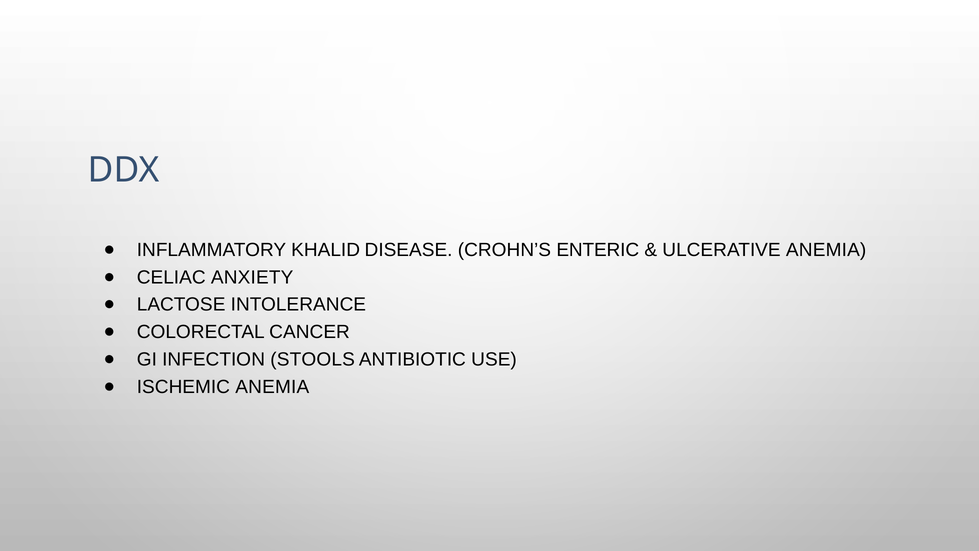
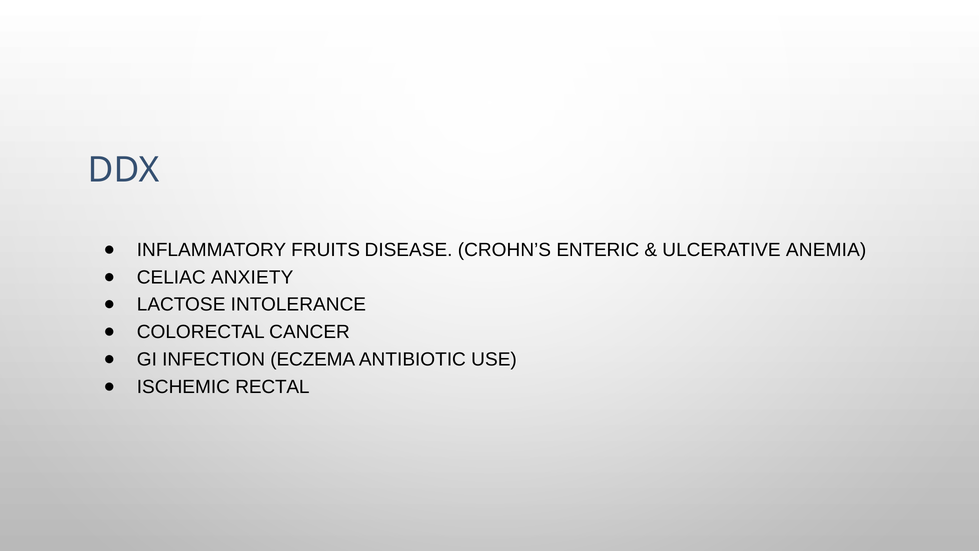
KHALID: KHALID -> FRUITS (326, 250)
STOOLS: STOOLS -> ECZEMA (313, 359)
ISCHEMIC ANEMIA: ANEMIA -> RECTAL (272, 387)
